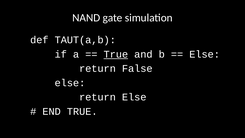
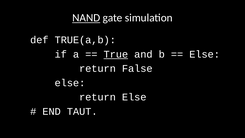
NAND underline: none -> present (86, 18)
TAUT(a,b: TAUT(a,b -> TRUE(a,b (85, 40)
END TRUE: TRUE -> TAUT (82, 111)
